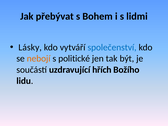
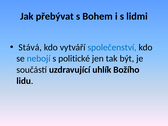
Lásky: Lásky -> Stává (30, 47)
nebojí colour: orange -> blue (39, 59)
hřích: hřích -> uhlík (102, 70)
